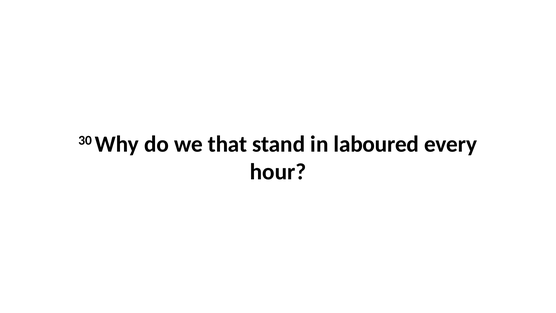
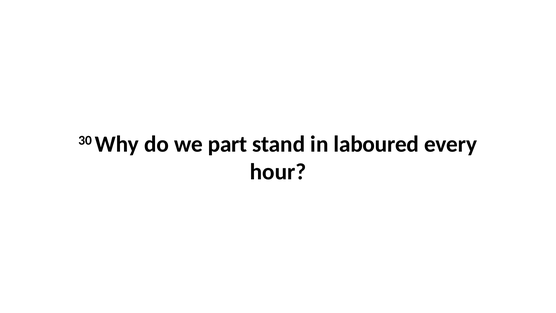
that: that -> part (228, 144)
